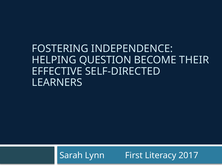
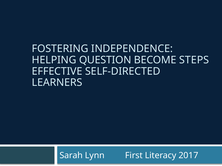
THEIR: THEIR -> STEPS (194, 60)
